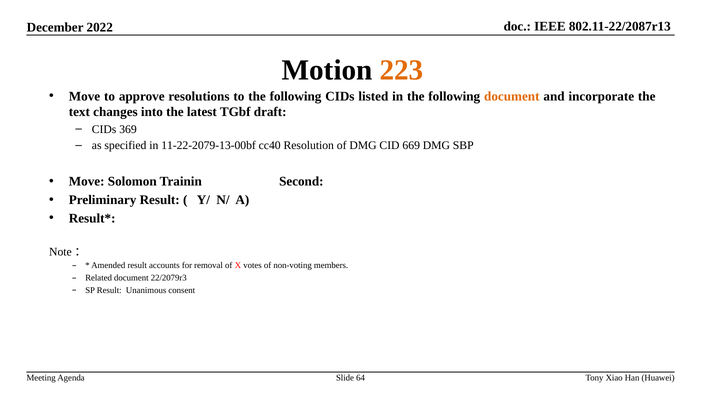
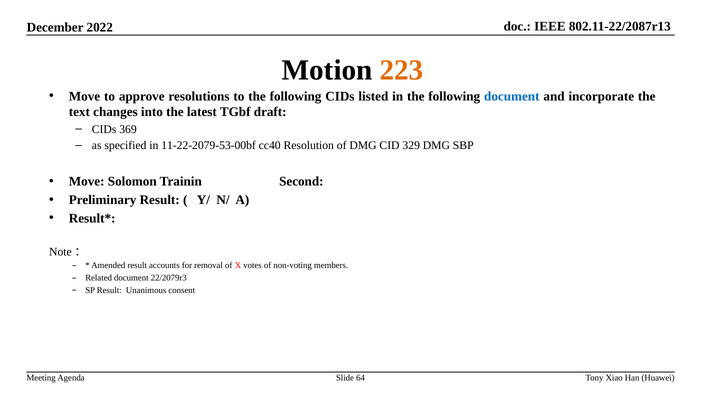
document colour: orange -> blue (512, 96)
11-22-2079-13-00bf: 11-22-2079-13-00bf -> 11-22-2079-53-00bf (209, 146)
669: 669 -> 329 (411, 146)
